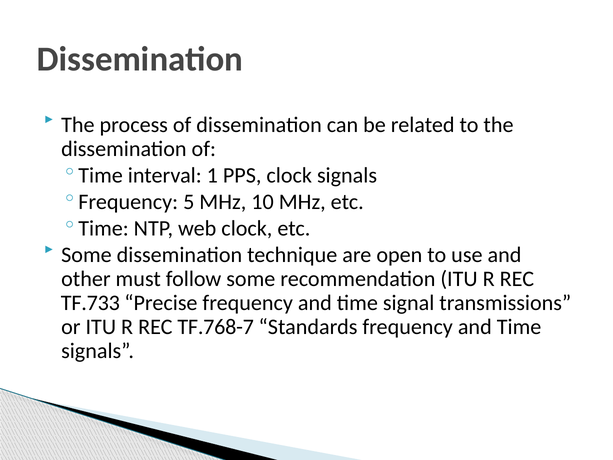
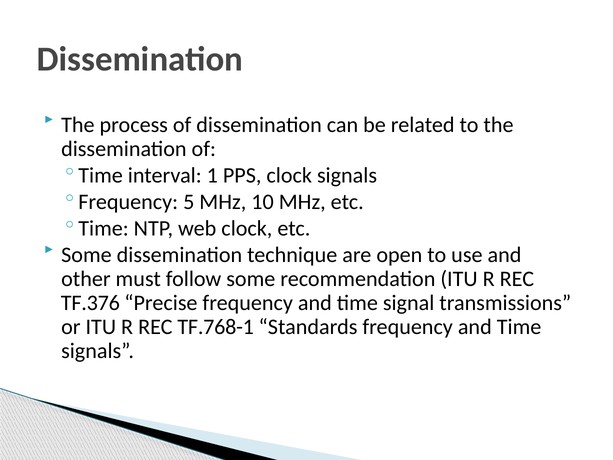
TF.733: TF.733 -> TF.376 (90, 303)
TF.768-7: TF.768-7 -> TF.768-1 (216, 327)
